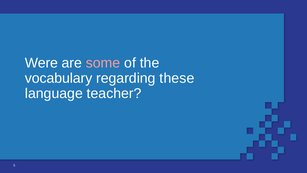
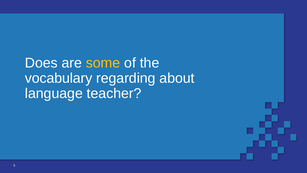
Were: Were -> Does (41, 63)
some colour: pink -> yellow (103, 63)
these: these -> about (177, 78)
